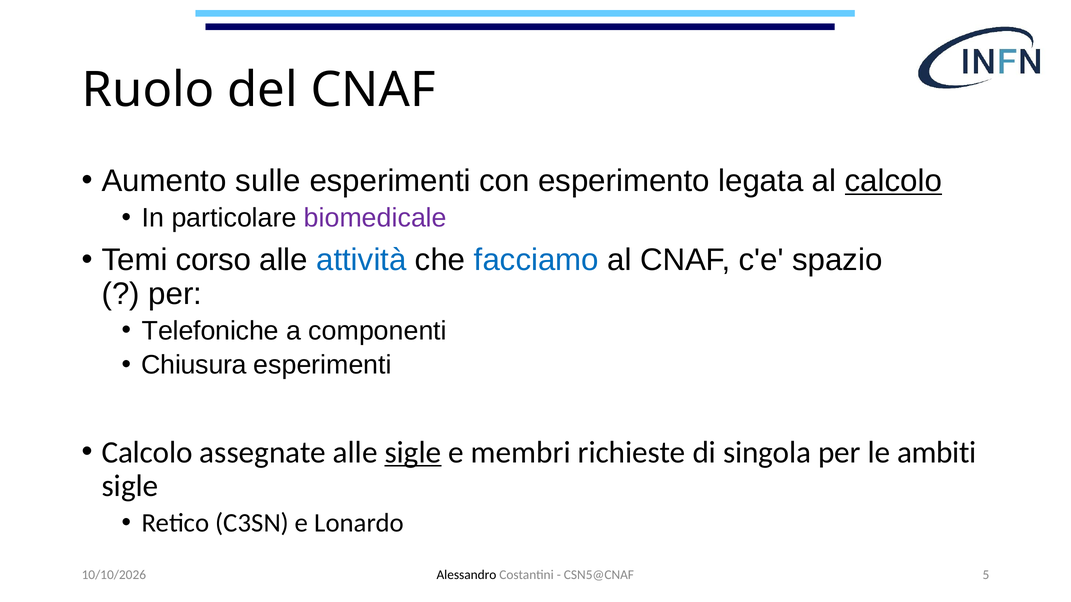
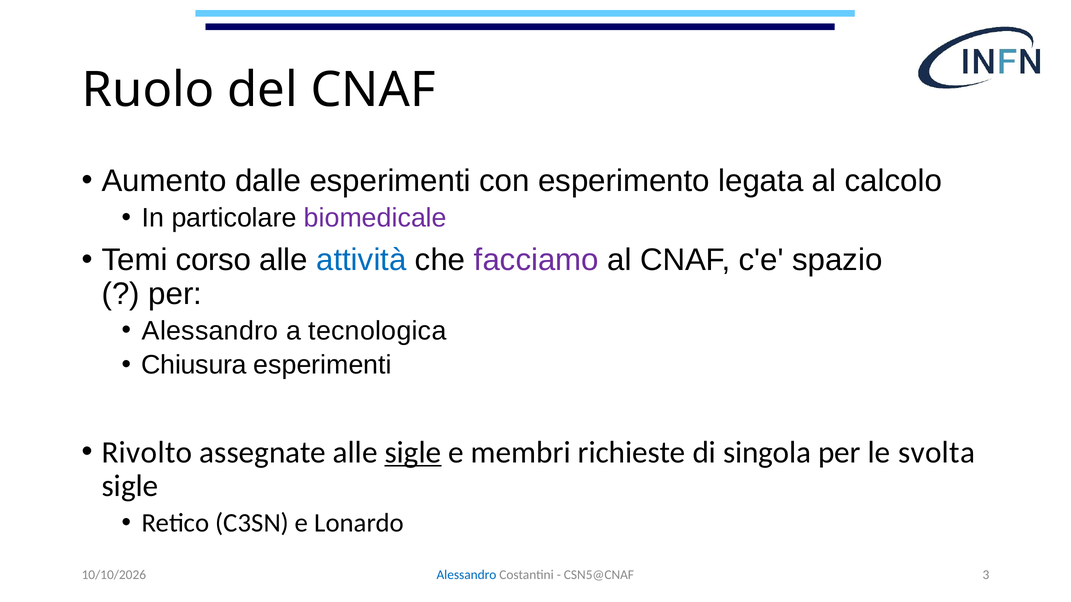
sulle: sulle -> dalle (268, 181)
calcolo underline: present -> none (893, 181)
facciamo colour: blue -> purple (536, 260)
Telefoniche: Telefoniche -> Alessandro (210, 331)
componenti: componenti -> tecnologica (378, 331)
Calcolo: Calcolo -> Rivolto (147, 453)
ambiti: ambiti -> svolta (937, 453)
Alessandro colour: black -> blue (466, 575)
5: 5 -> 3 (986, 575)
